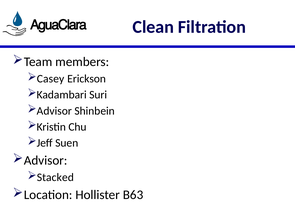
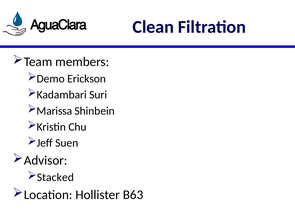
Casey: Casey -> Demo (51, 79)
Advisor: Advisor -> Marissa (54, 111)
